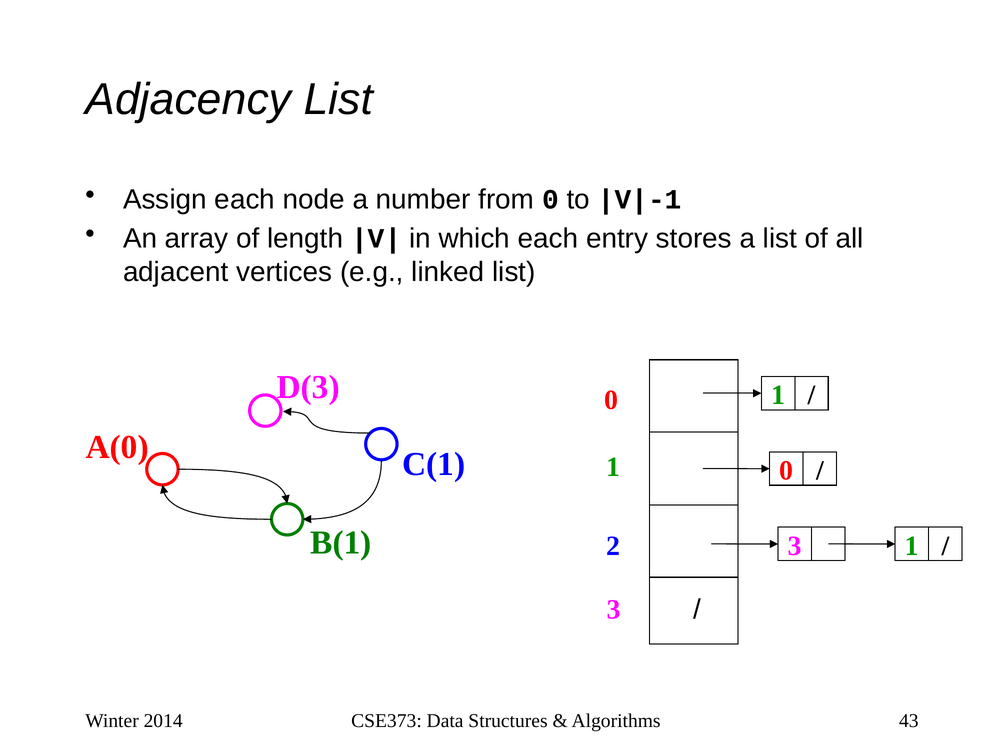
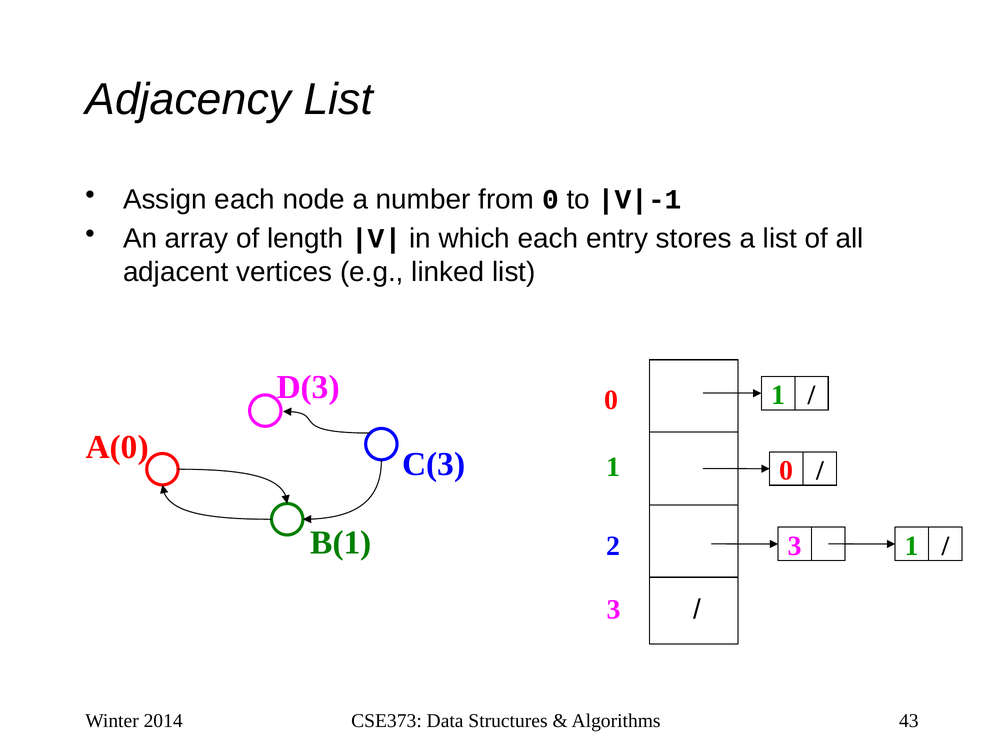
C(1: C(1 -> C(3 (434, 464)
